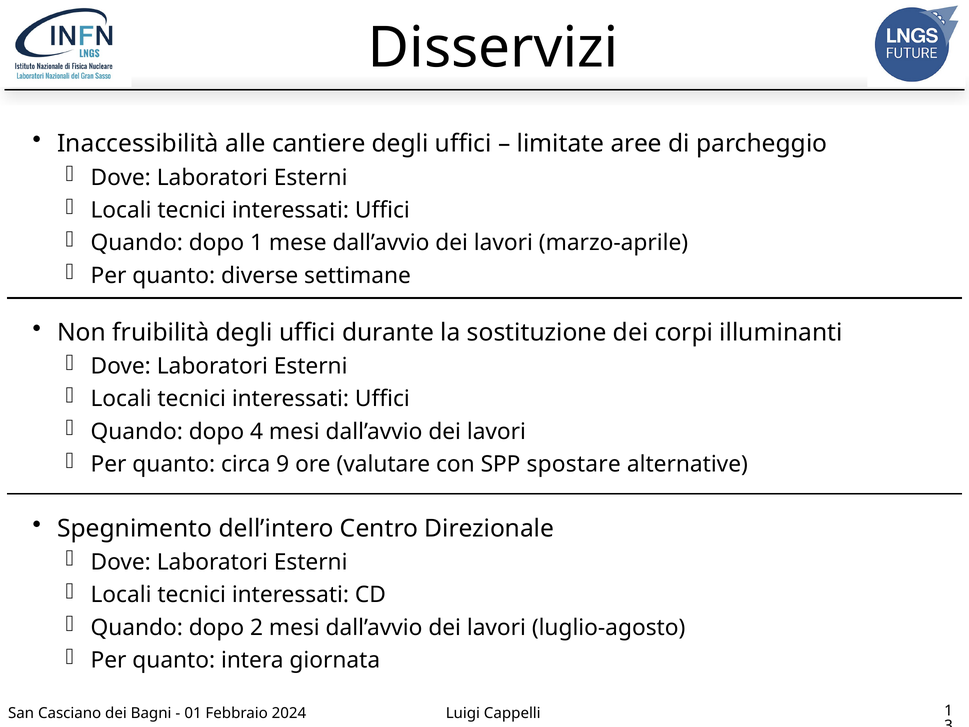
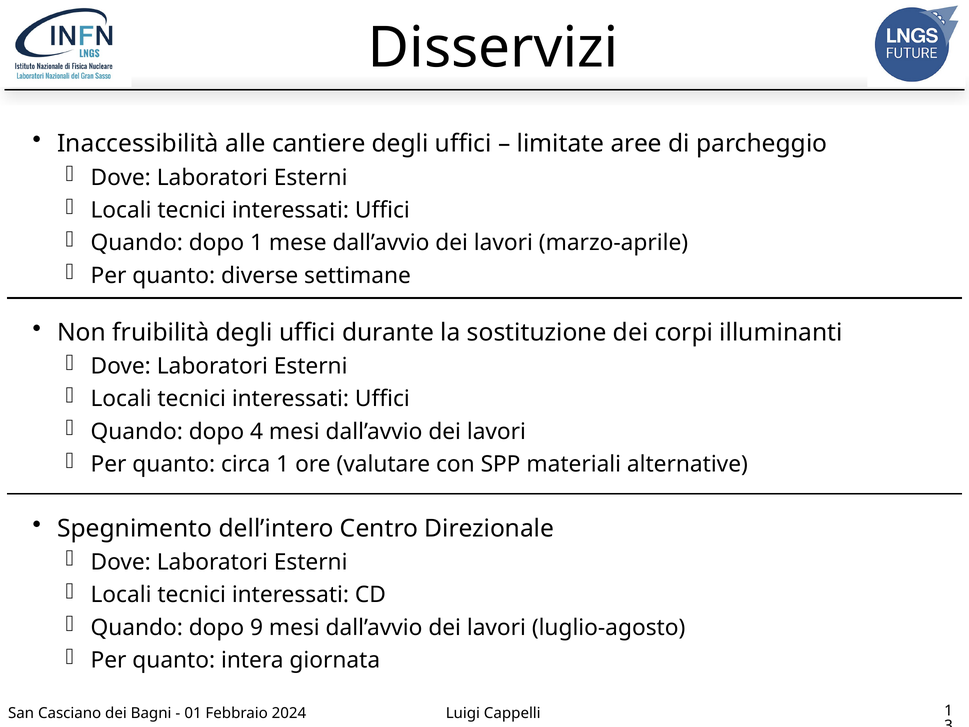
circa 9: 9 -> 1 (283, 464)
spostare: spostare -> materiali (574, 464)
2: 2 -> 9 (257, 627)
